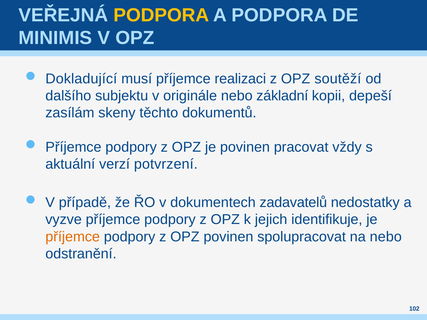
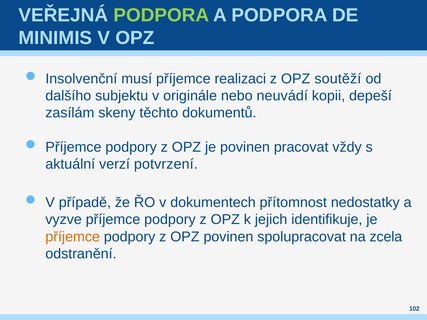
PODPORA colour: yellow -> light green (161, 15)
Dokladující: Dokladující -> Insolvenční (81, 79)
základní: základní -> neuvádí (282, 96)
zadavatelů: zadavatelů -> přítomnost (293, 203)
na nebo: nebo -> zcela (386, 237)
